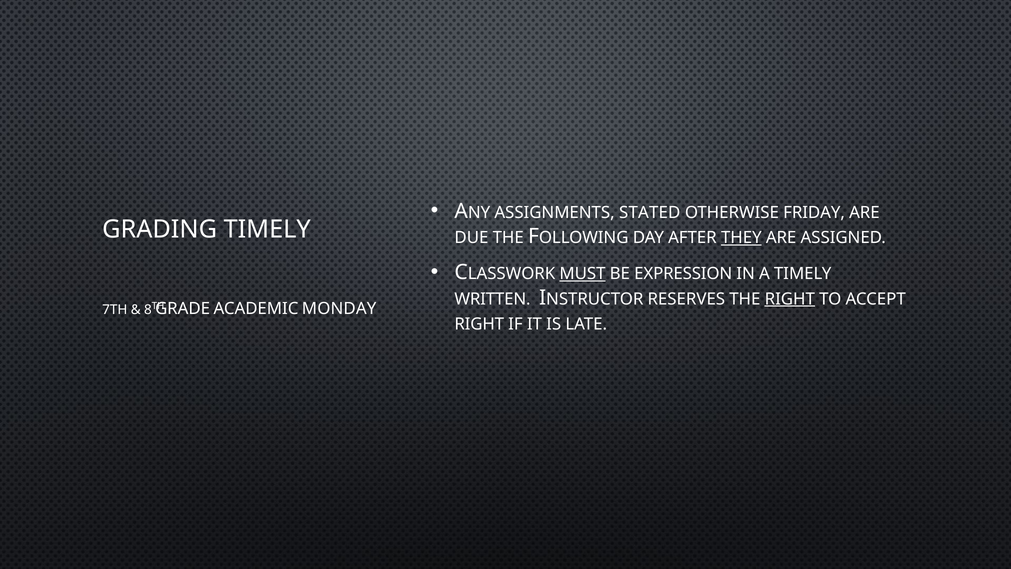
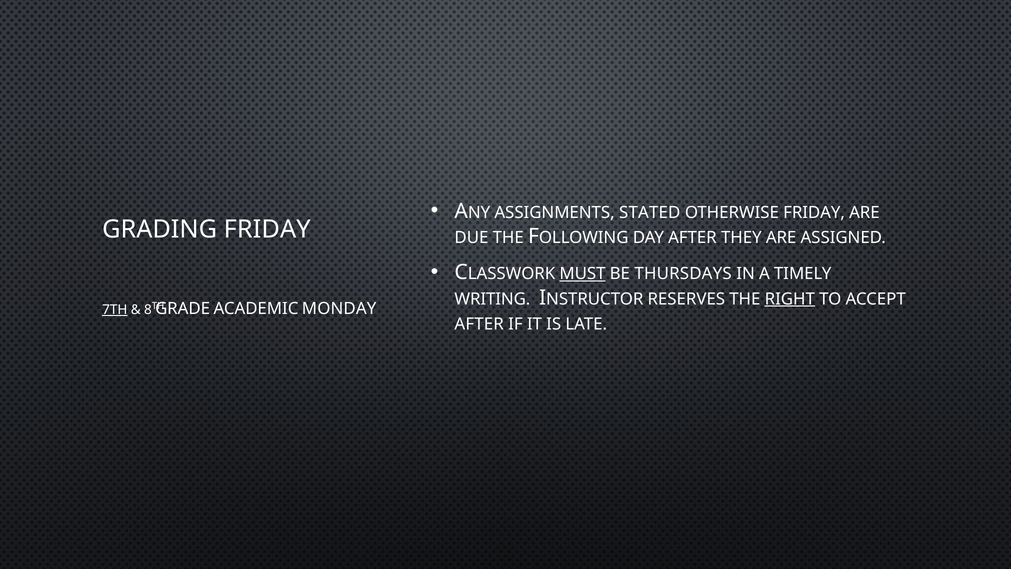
GRADING TIMELY: TIMELY -> FRIDAY (267, 229)
THEY underline: present -> none (741, 238)
EXPRESSION: EXPRESSION -> THURSDAYS (683, 273)
WRITTEN: WRITTEN -> WRITING (492, 299)
7TH underline: none -> present (115, 310)
RIGHT: RIGHT -> AFTER (479, 324)
